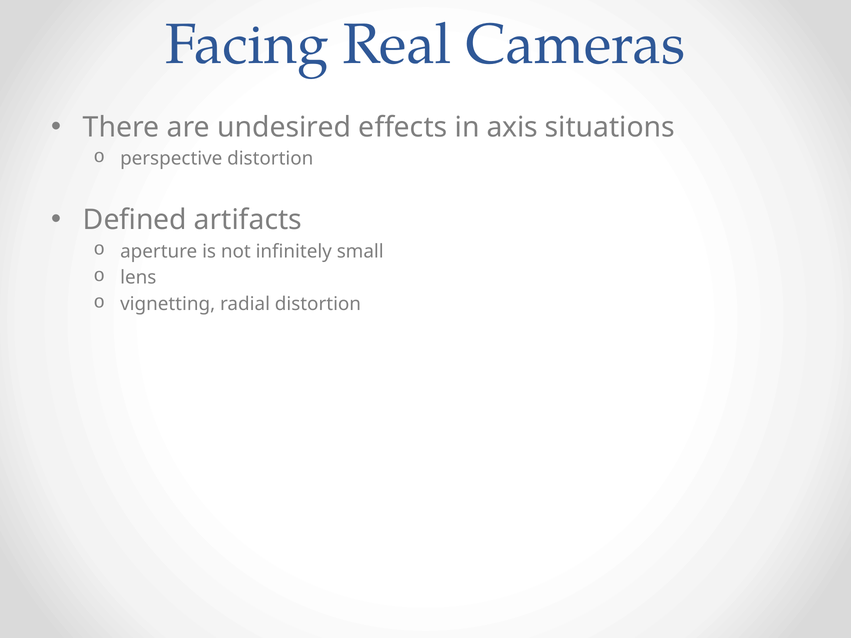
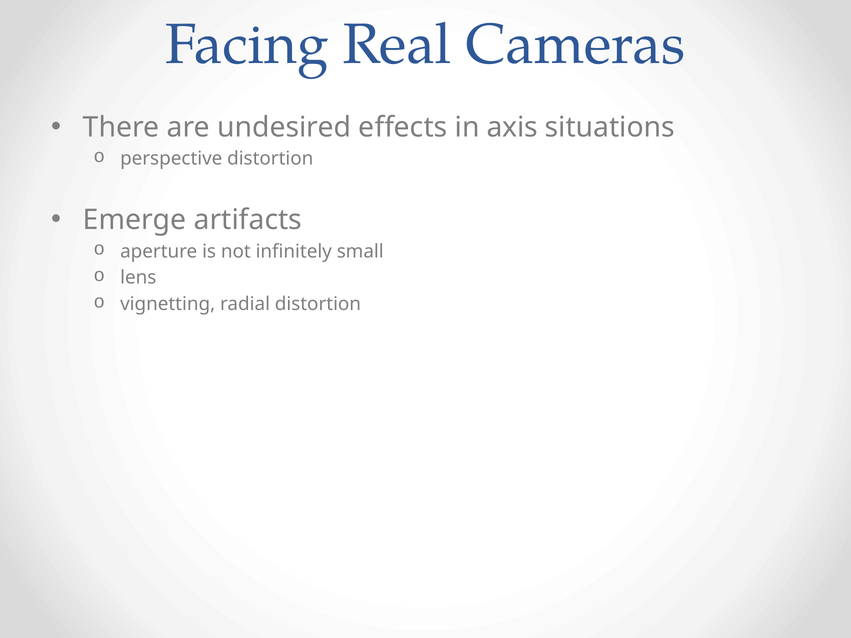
Defined: Defined -> Emerge (135, 220)
